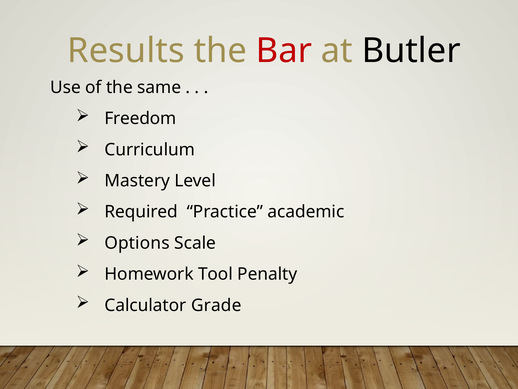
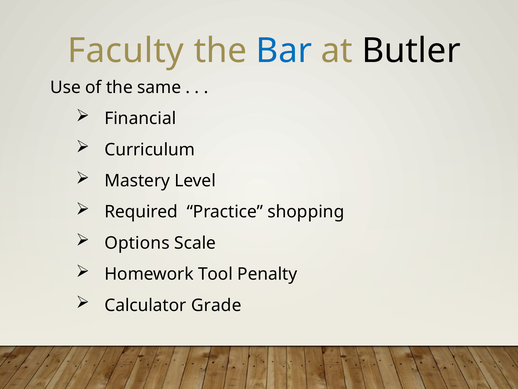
Results: Results -> Faculty (126, 51)
Bar colour: red -> blue (284, 51)
Freedom: Freedom -> Financial (140, 118)
academic: academic -> shopping (306, 212)
